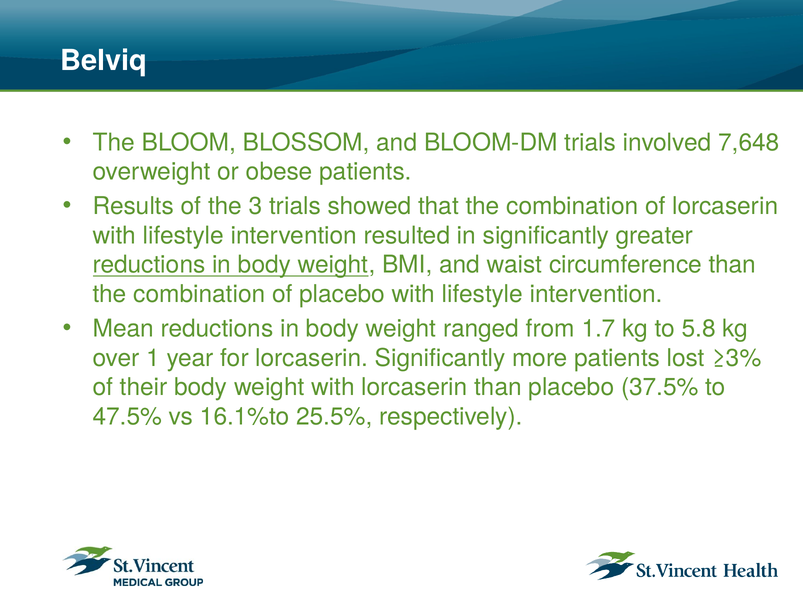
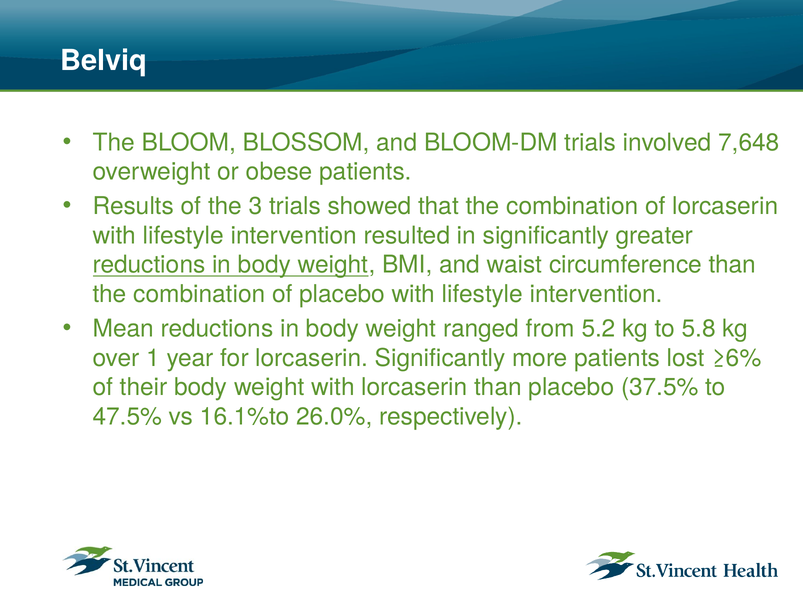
1.7: 1.7 -> 5.2 (599, 329)
≥3%: ≥3% -> ≥6% (736, 358)
25.5%: 25.5% -> 26.0% (334, 417)
